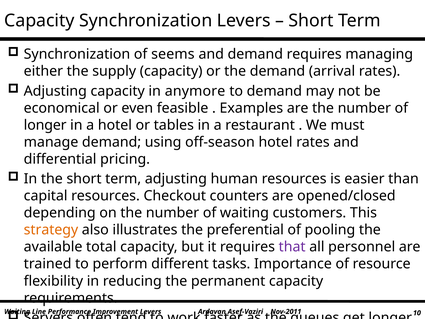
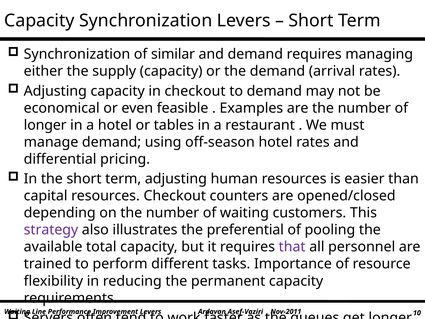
seems: seems -> similar (173, 54)
in anymore: anymore -> checkout (195, 91)
strategy colour: orange -> purple (51, 230)
